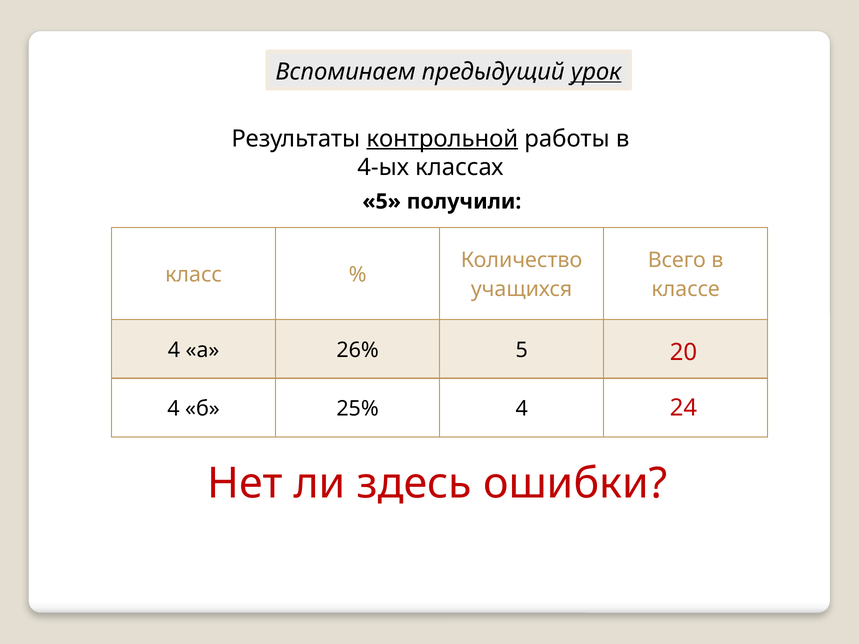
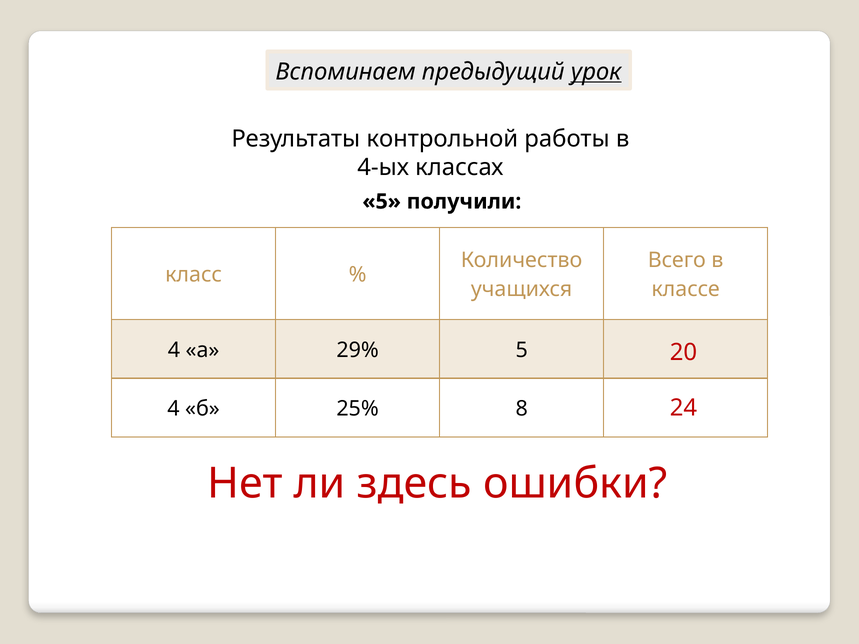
контрольной underline: present -> none (442, 139)
26%: 26% -> 29% (358, 350)
25% 4: 4 -> 8 (522, 409)
